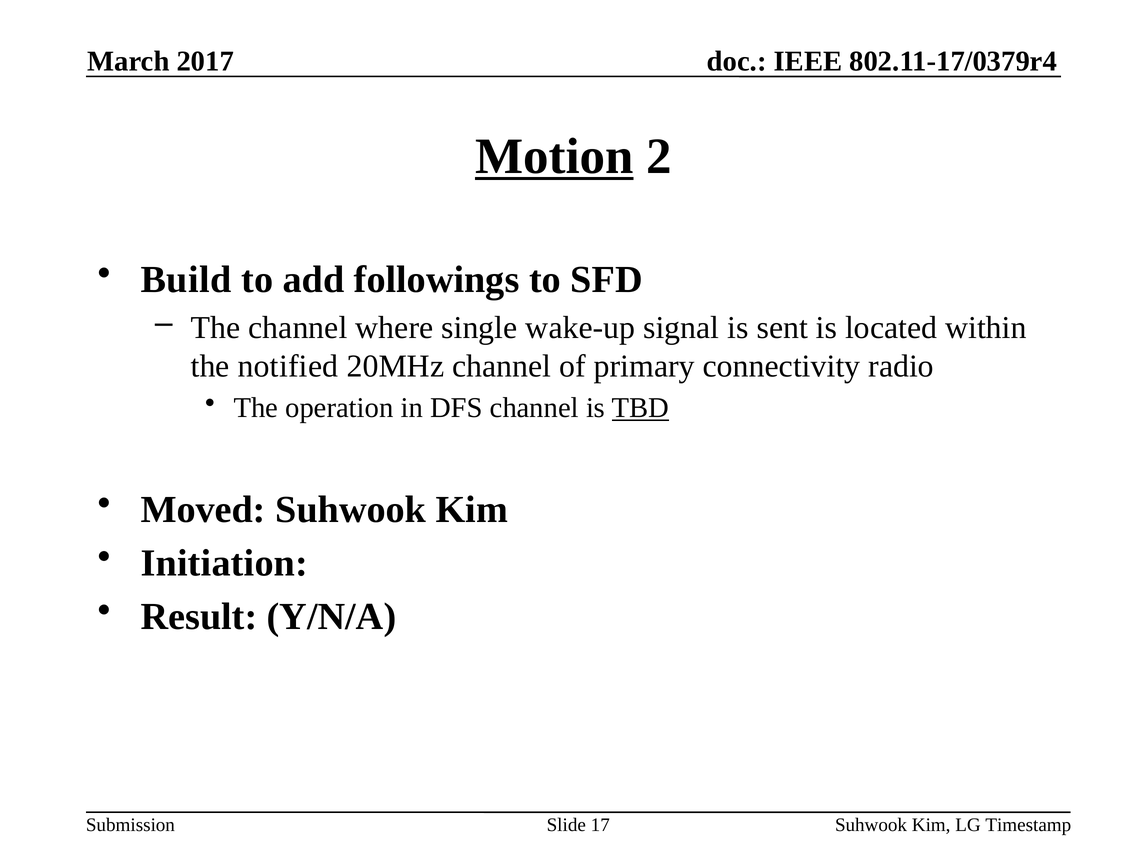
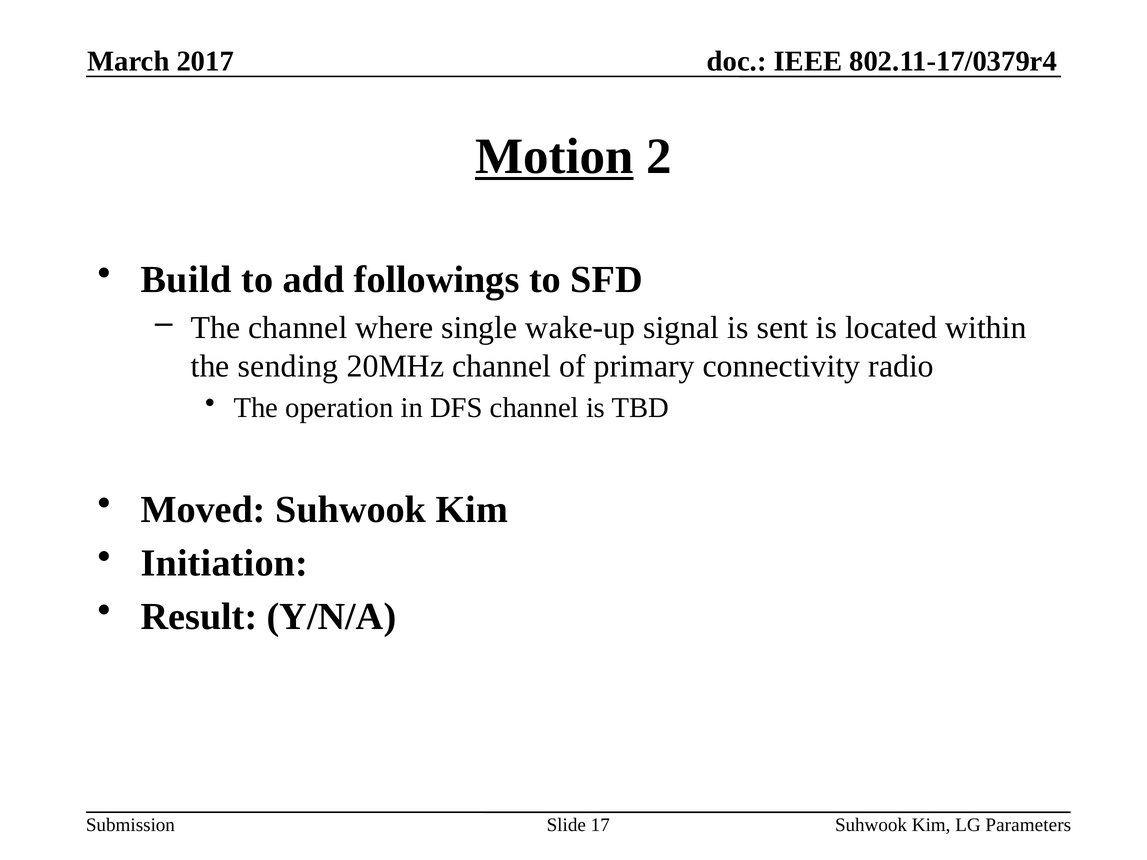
notified: notified -> sending (288, 366)
TBD underline: present -> none (640, 408)
Timestamp: Timestamp -> Parameters (1028, 825)
